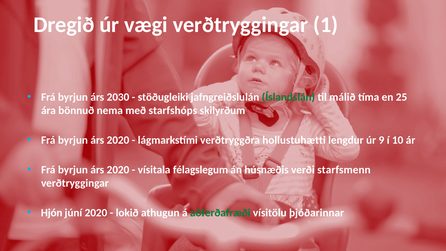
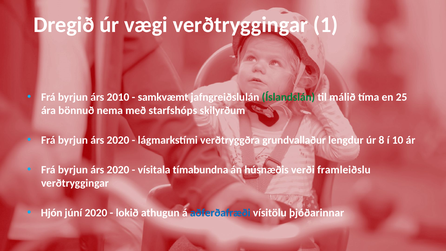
2030: 2030 -> 2010 (118, 97)
stöðugleiki: stöðugleiki -> samkvæmt (163, 97)
hollustuhætti: hollustuhætti -> grundvallaður (294, 140)
9: 9 -> 8 (381, 140)
félagslegum: félagslegum -> tímabundna (200, 170)
starfsmenn: starfsmenn -> framleiðslu (344, 170)
aðferðafræði colour: green -> blue (220, 213)
